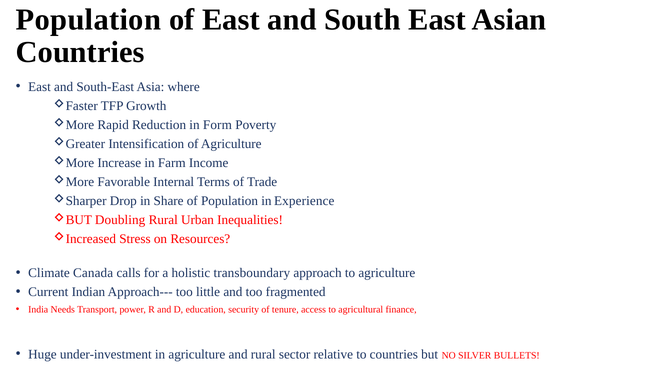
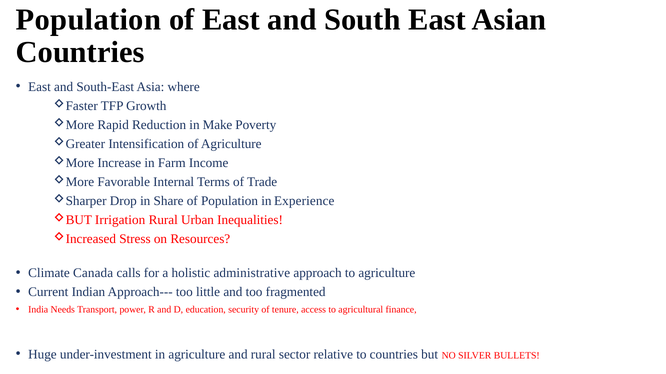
Form: Form -> Make (218, 125)
Doubling: Doubling -> Irrigation (120, 220)
transboundary: transboundary -> administrative (252, 274)
